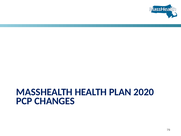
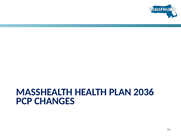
2020: 2020 -> 2036 (144, 92)
